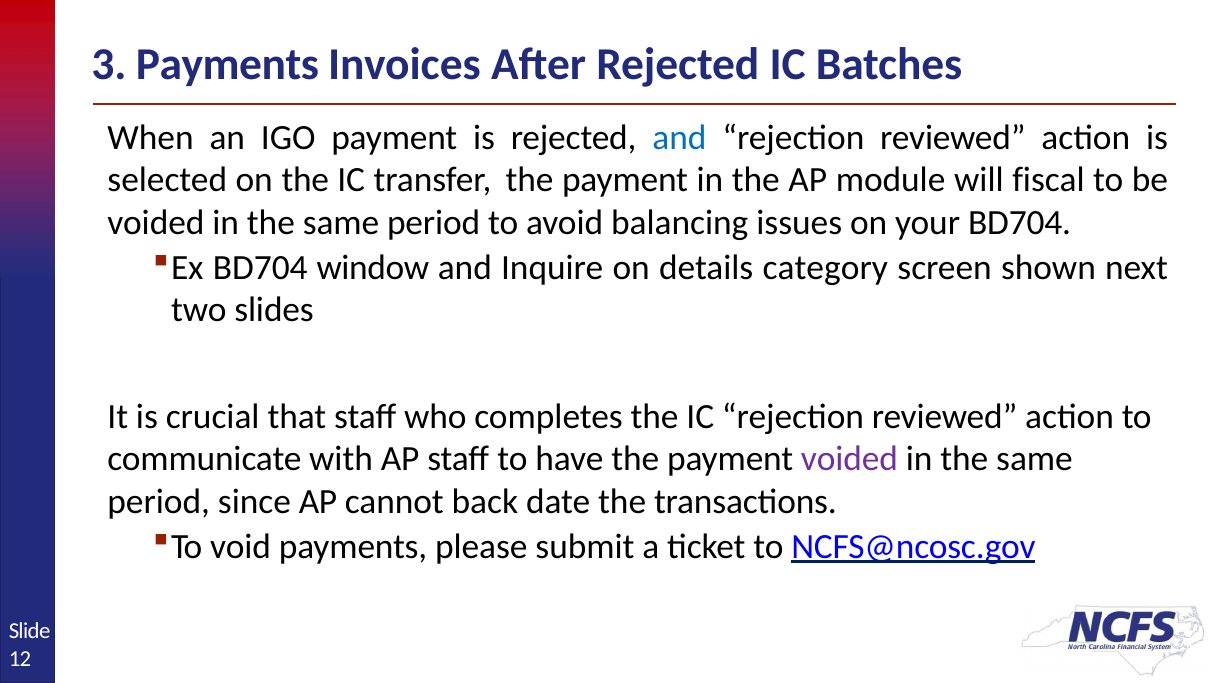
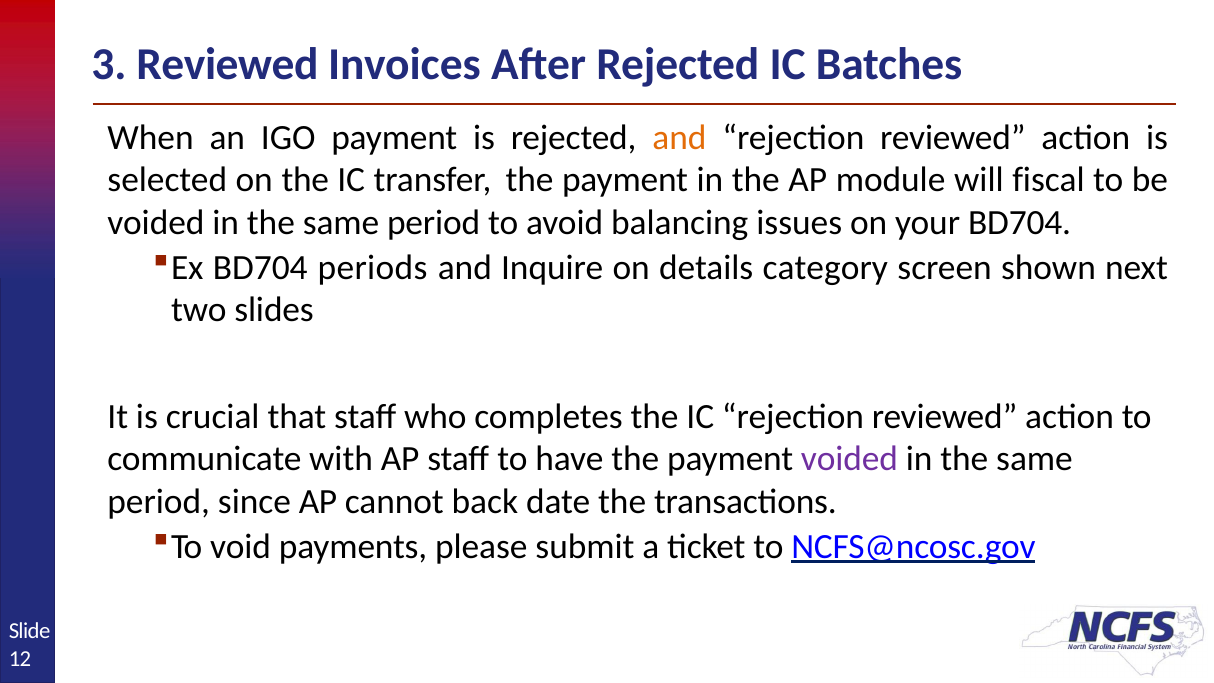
3 Payments: Payments -> Reviewed (227, 64)
and colour: blue -> orange (679, 138)
window: window -> periods (373, 267)
